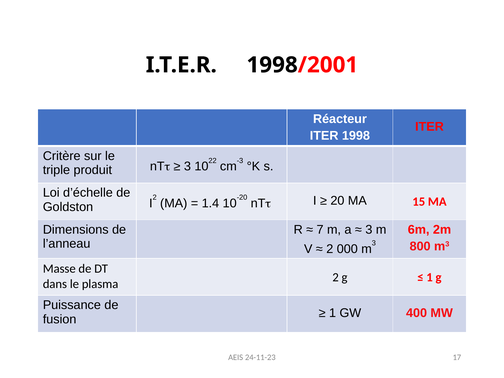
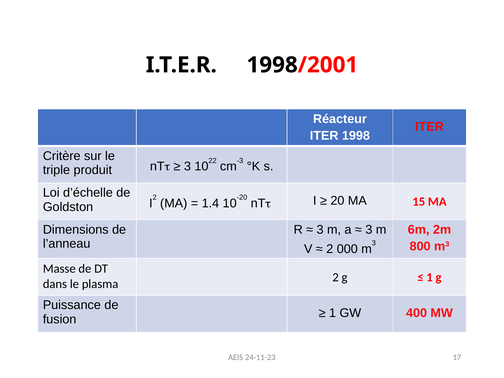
7: 7 -> 3 (320, 230)
